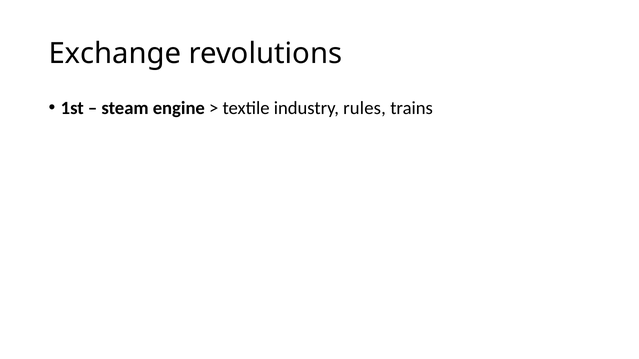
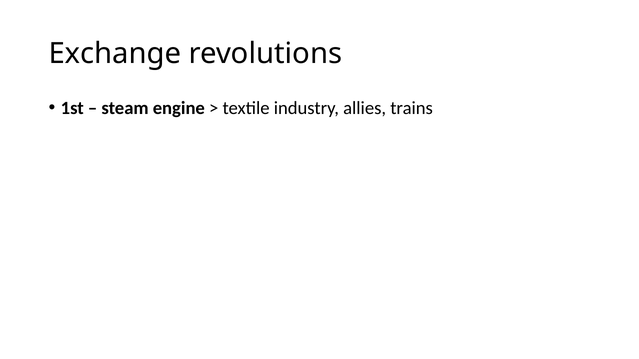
rules: rules -> allies (365, 108)
